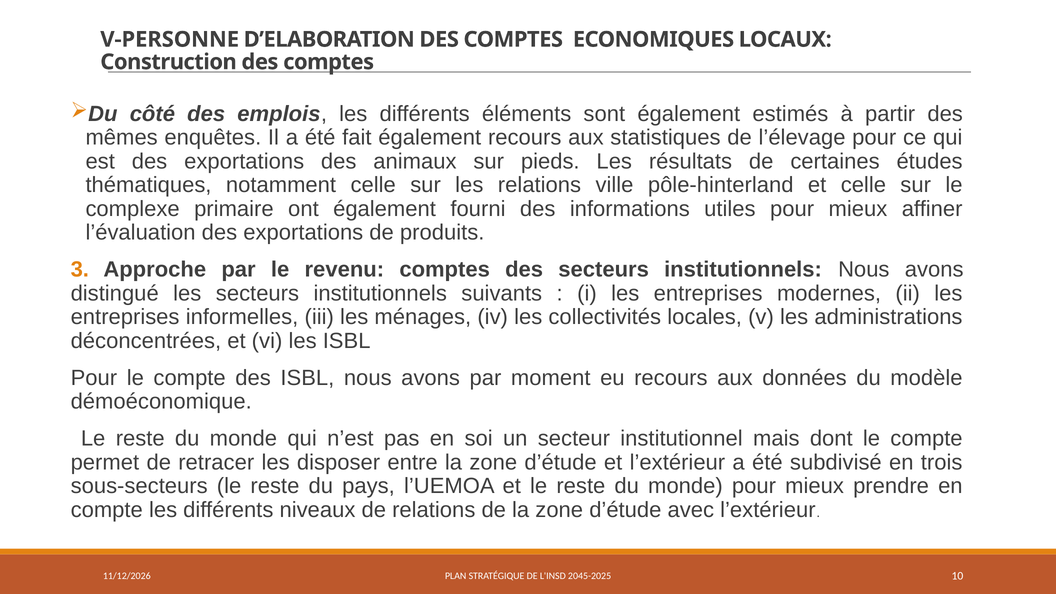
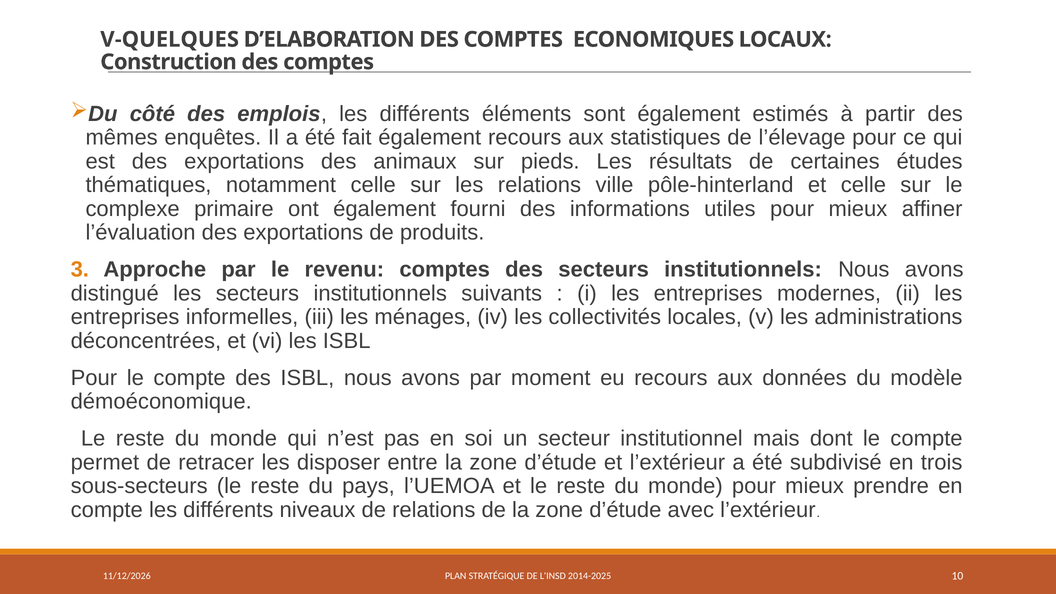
V-PERSONNE: V-PERSONNE -> V-QUELQUES (170, 39)
2045-2025: 2045-2025 -> 2014-2025 (590, 576)
